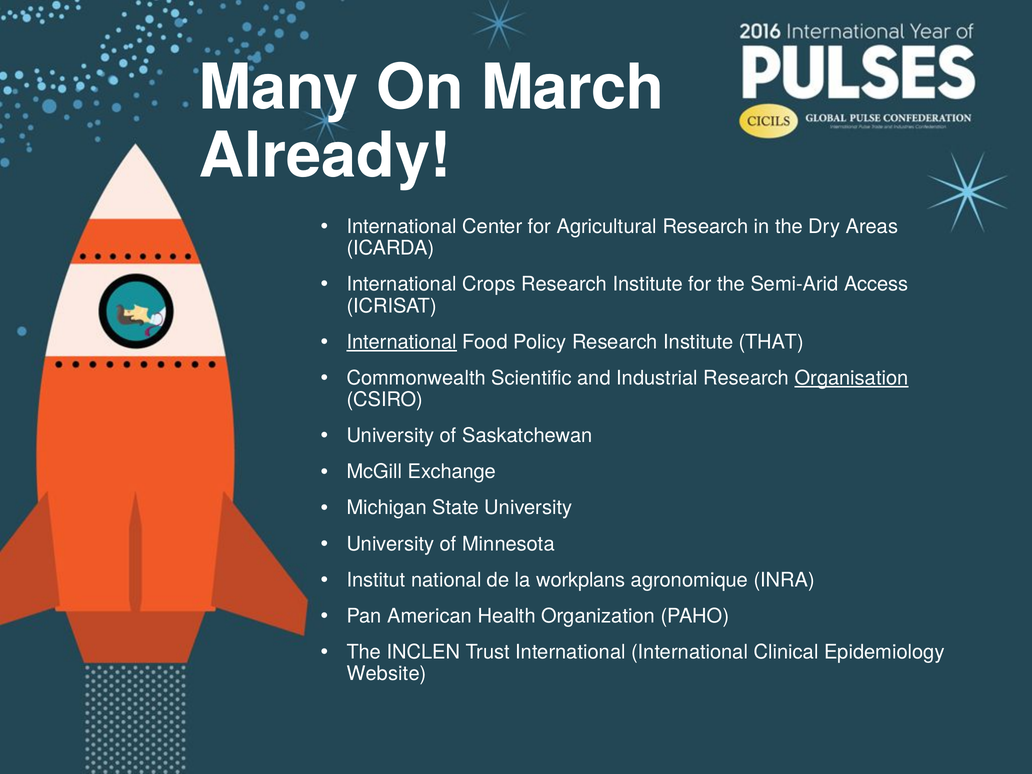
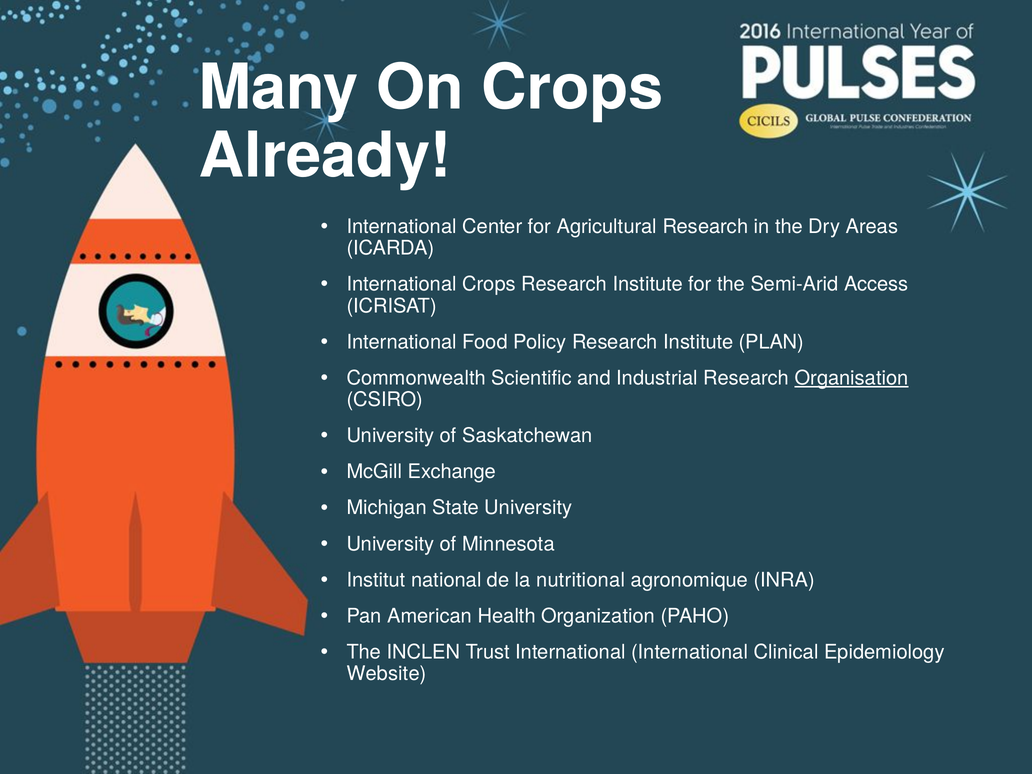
On March: March -> Crops (572, 88)
International underline: present -> none (402, 342)
THAT: THAT -> PLAN (771, 342)
workplans: workplans -> nutritional (581, 580)
